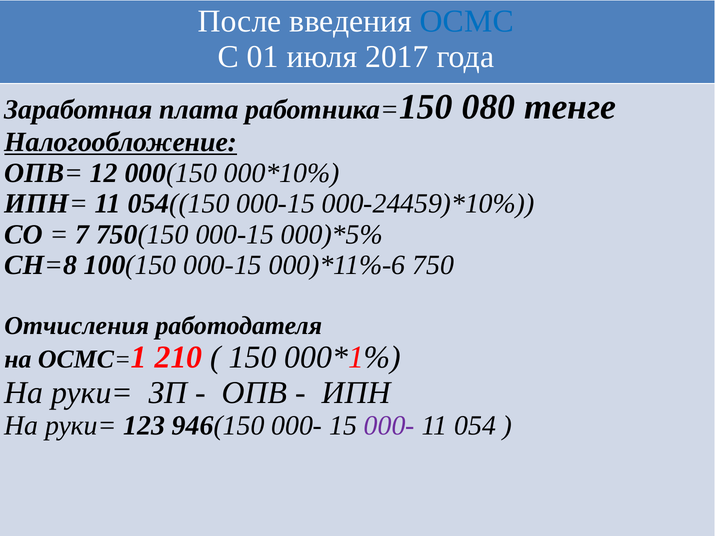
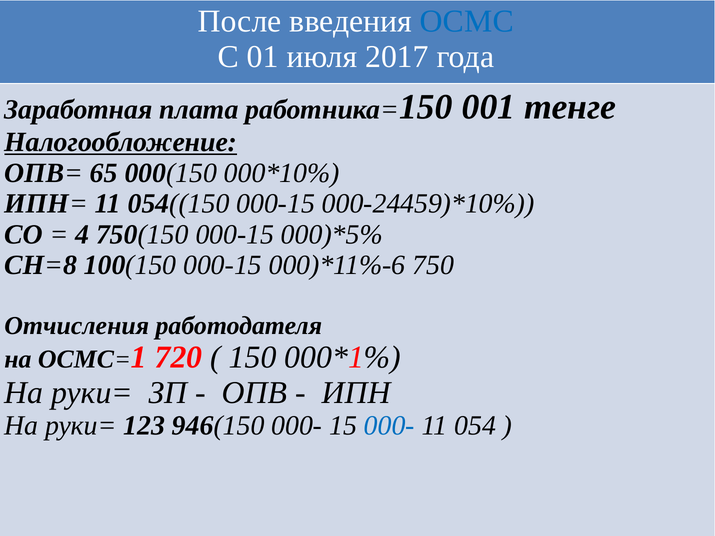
080: 080 -> 001 (488, 107)
12: 12 -> 65 (104, 173)
7: 7 -> 4 (82, 235)
210: 210 -> 720 (179, 358)
000- colour: purple -> blue (389, 426)
